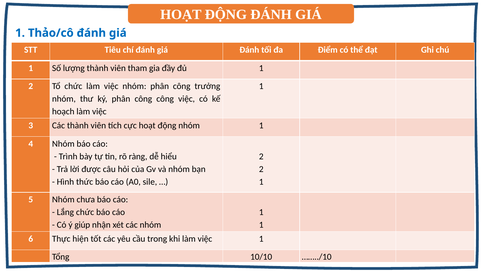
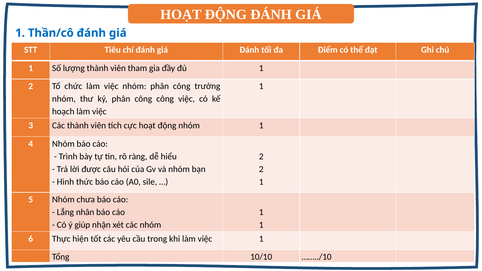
Thảo/cô: Thảo/cô -> Thần/cô (51, 33)
Lắng chức: chức -> nhân (85, 212)
